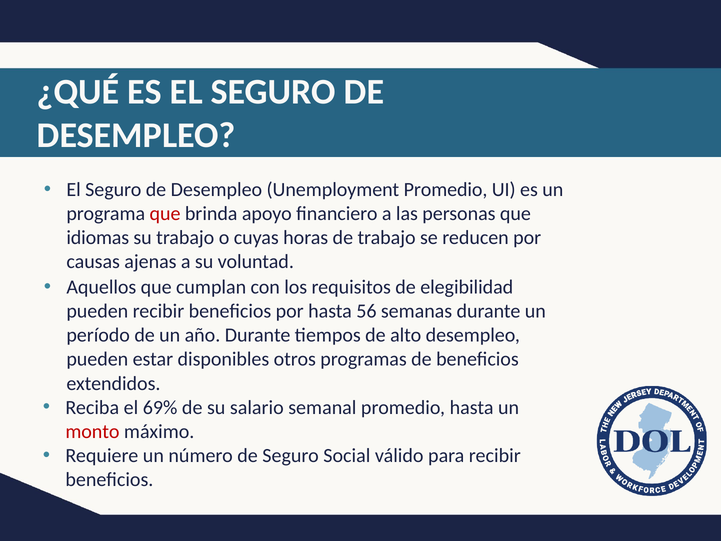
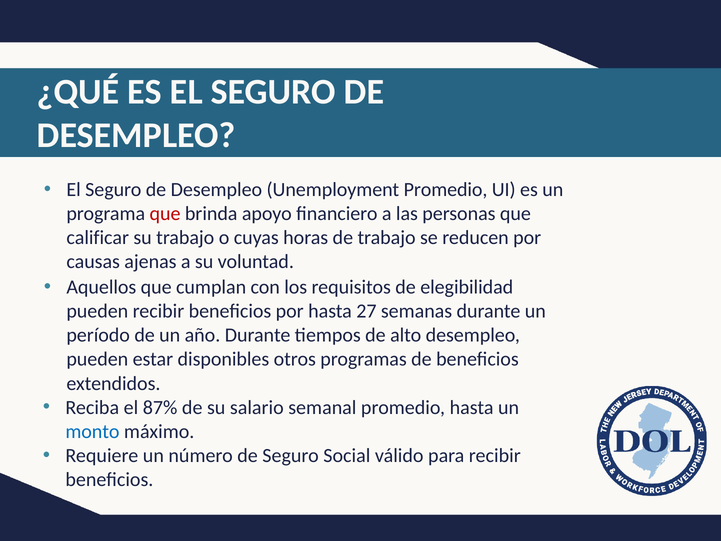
idiomas: idiomas -> calificar (98, 238)
56: 56 -> 27 (366, 311)
69%: 69% -> 87% (160, 407)
monto colour: red -> blue (92, 431)
